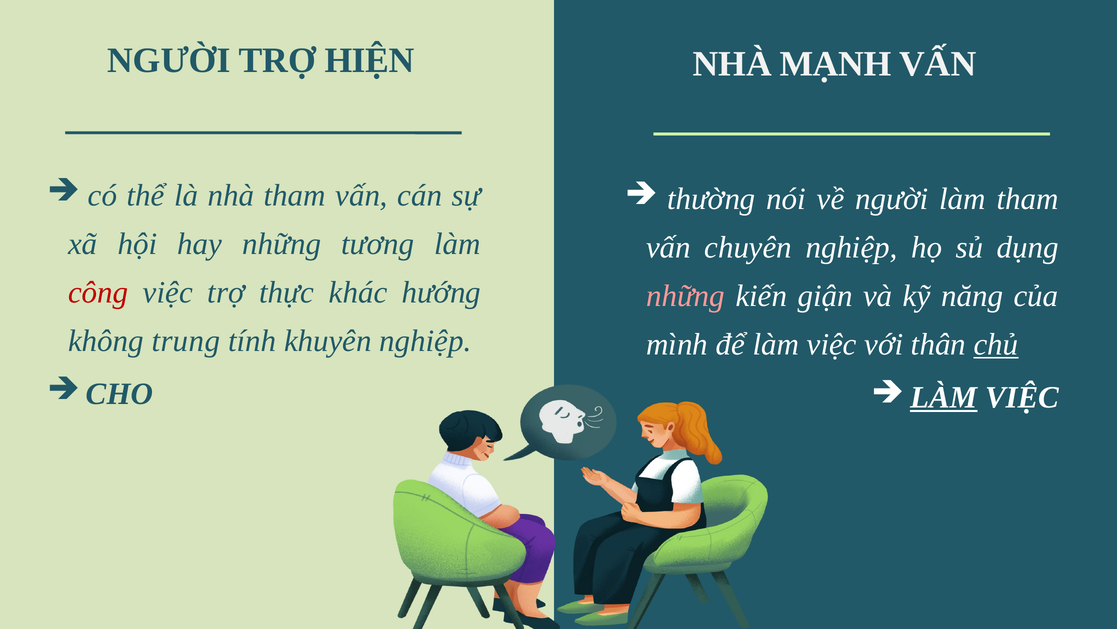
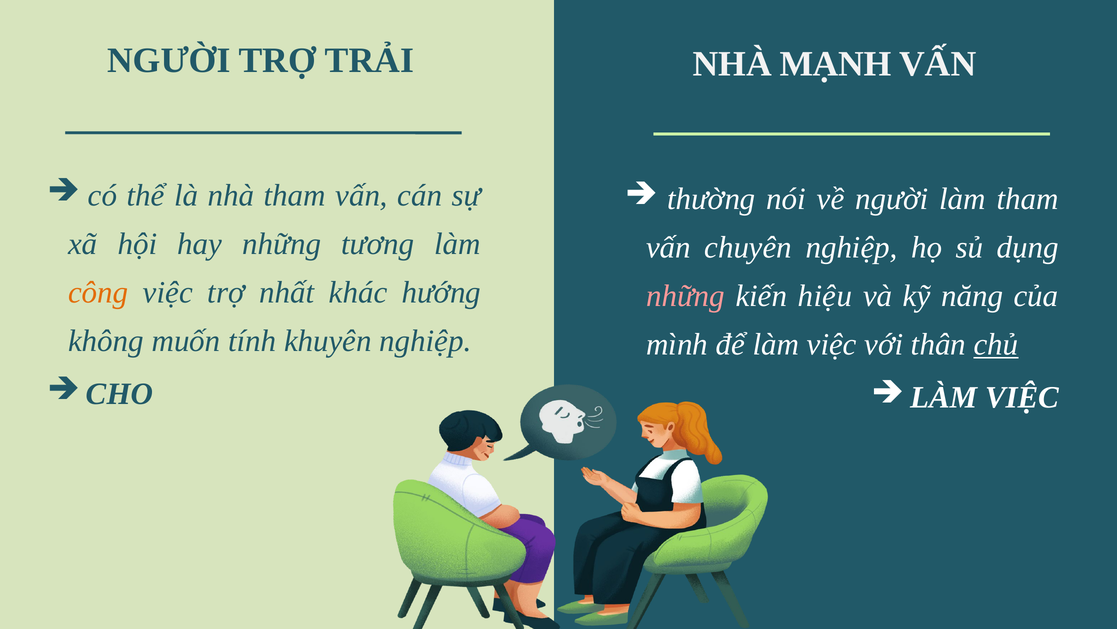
HIỆN: HIỆN -> TRẢI (369, 60)
công colour: red -> orange (98, 292)
thực: thực -> nhất (287, 292)
giận: giận -> hiệu (825, 296)
trung: trung -> muốn (186, 341)
LÀM underline: present -> none (944, 397)
